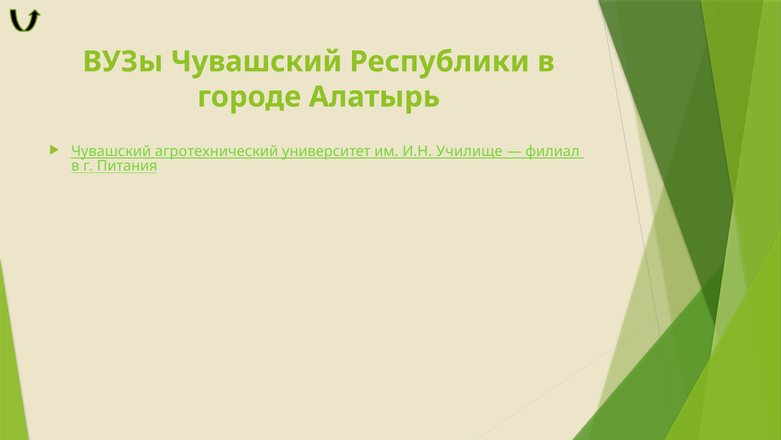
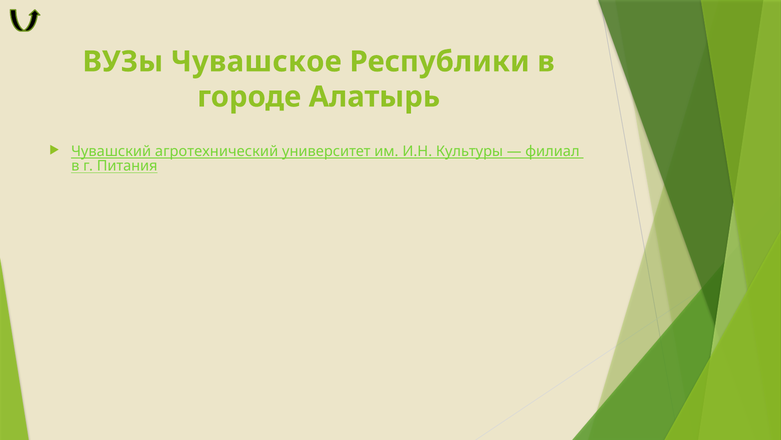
ВУЗы Чувашский: Чувашский -> Чувашское (256, 62)
Училище: Училище -> Культуры (470, 151)
